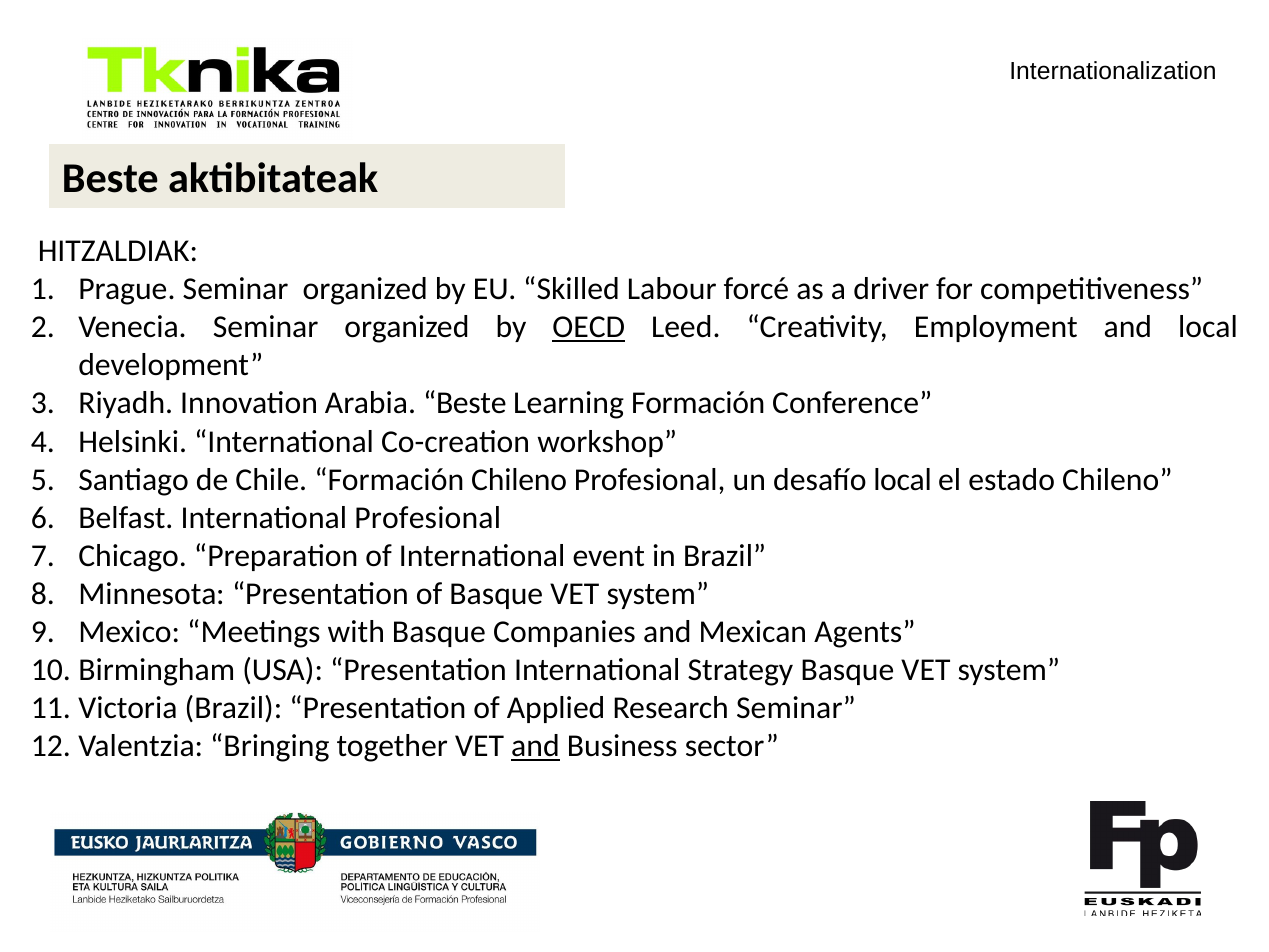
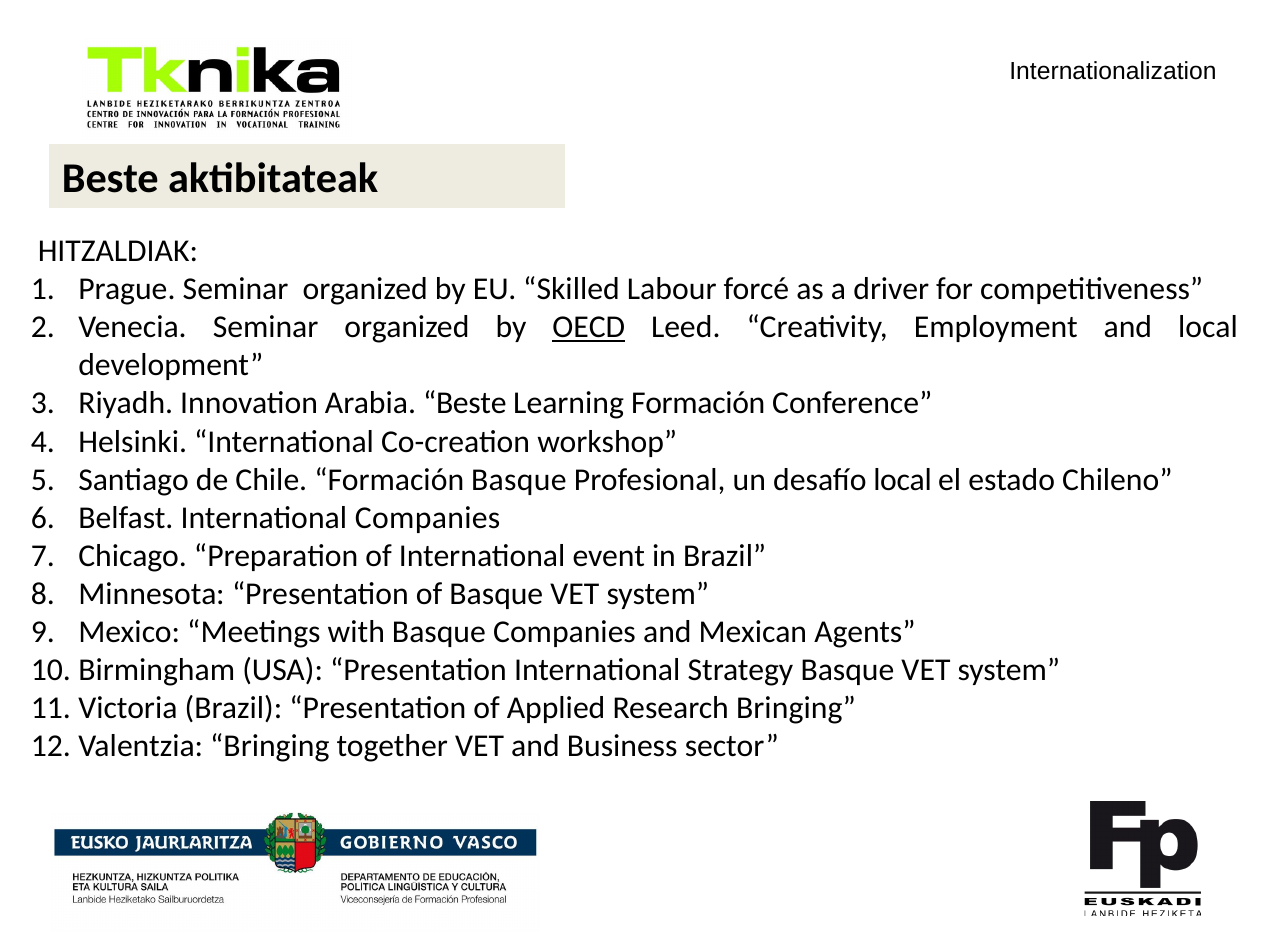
Formación Chileno: Chileno -> Basque (519, 479)
International Profesional: Profesional -> Companies (428, 518)
Research Seminar: Seminar -> Bringing (796, 708)
and underline: present -> none (535, 746)
